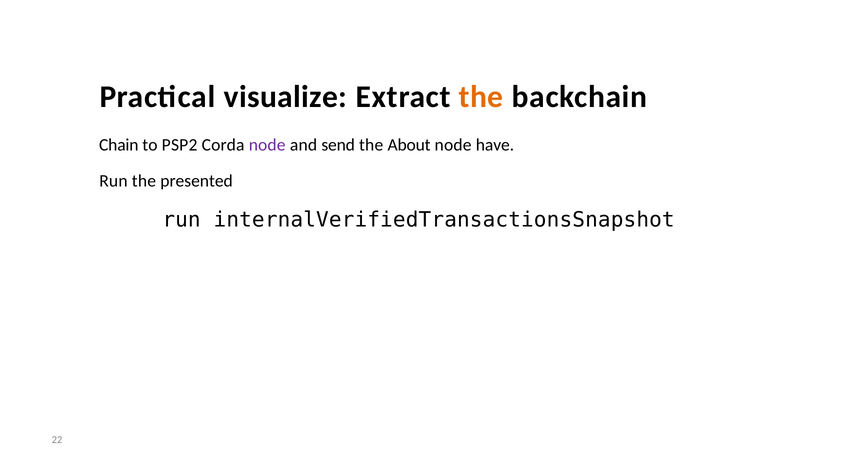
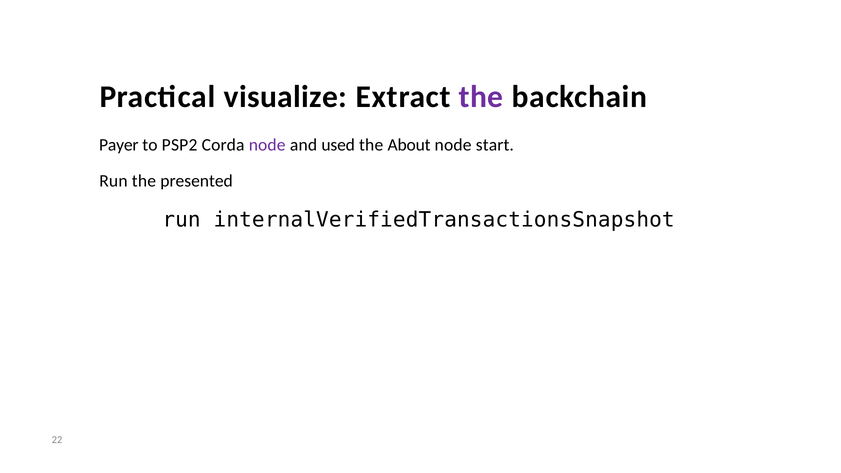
the colour: orange -> purple (481, 97)
Chain: Chain -> Payer (119, 145)
send: send -> used (338, 145)
have: have -> start (495, 145)
